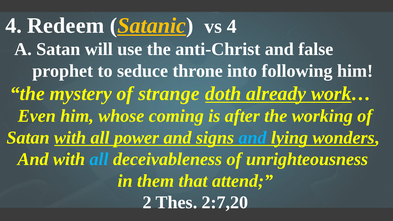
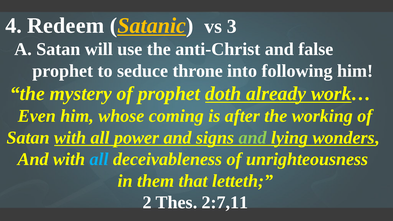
vs 4: 4 -> 3 (232, 26)
of strange: strange -> prophet (169, 94)
and colour: light blue -> light green (253, 138)
attend: attend -> letteth (243, 181)
2:7,20: 2:7,20 -> 2:7,11 (225, 203)
